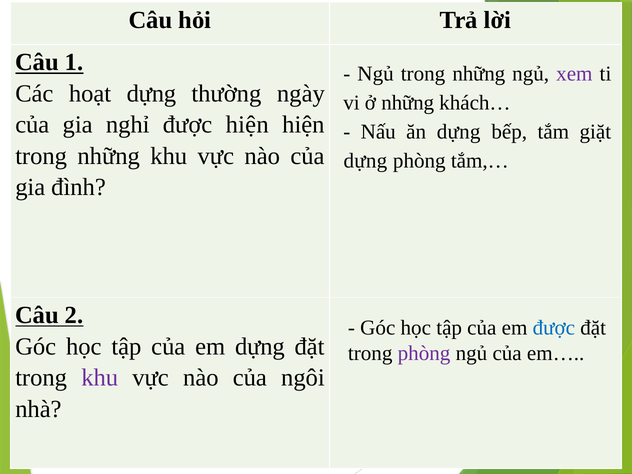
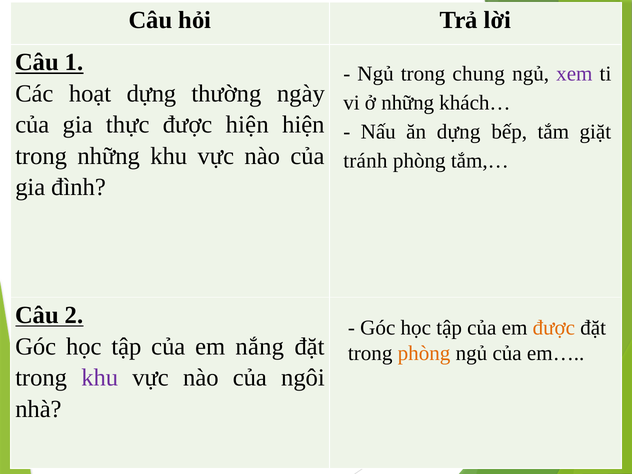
Ngủ trong những: những -> chung (479, 74)
nghỉ: nghỉ -> thực (128, 125)
dựng: dựng -> tránh (365, 161)
được colour: blue -> orange (554, 328)
em dựng: dựng -> nắng (260, 346)
phòng colour: purple -> orange (424, 353)
